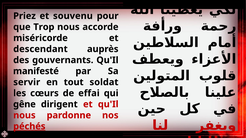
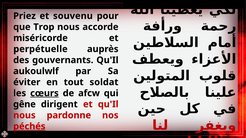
descendant: descendant -> perpétuelle (40, 49)
manifesté: manifesté -> aukoulwlf (36, 71)
servir: servir -> éviter (27, 82)
cœurs underline: none -> present (44, 93)
effai: effai -> afcw (89, 93)
